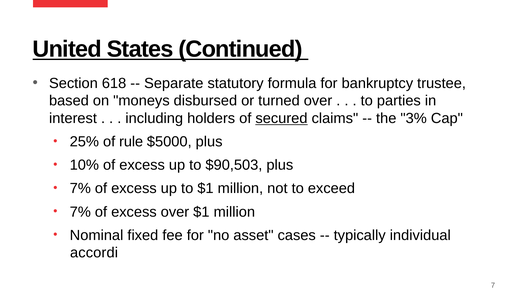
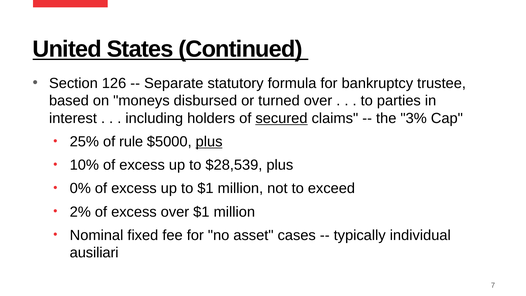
618: 618 -> 126 (114, 83)
plus underline: none -> present (209, 142)
$90,503: $90,503 -> $28,539 (234, 165)
7%: 7% -> 0% (80, 188)
7%: 7% -> 2% (80, 212)
accordi: accordi -> ausiliari (94, 253)
